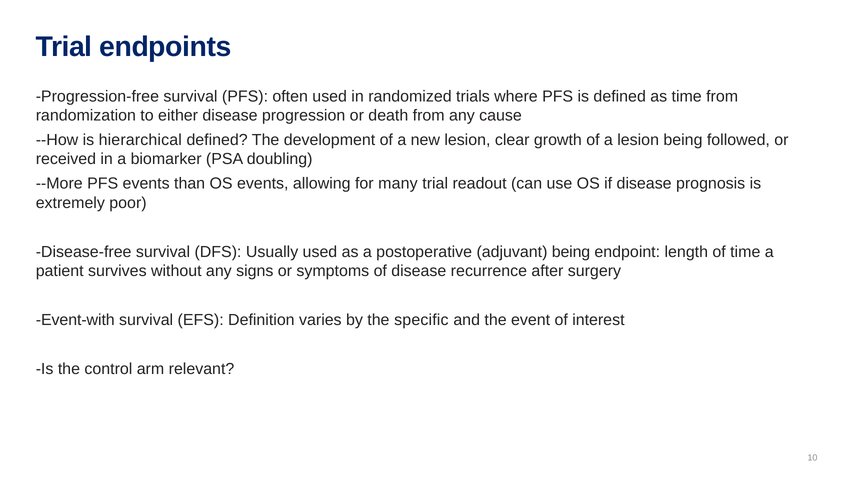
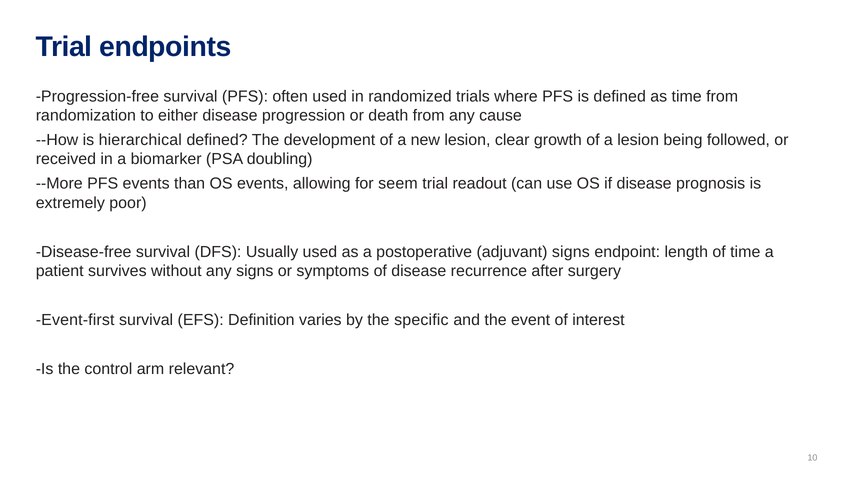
many: many -> seem (398, 184)
adjuvant being: being -> signs (571, 252)
Event-with: Event-with -> Event-first (75, 320)
